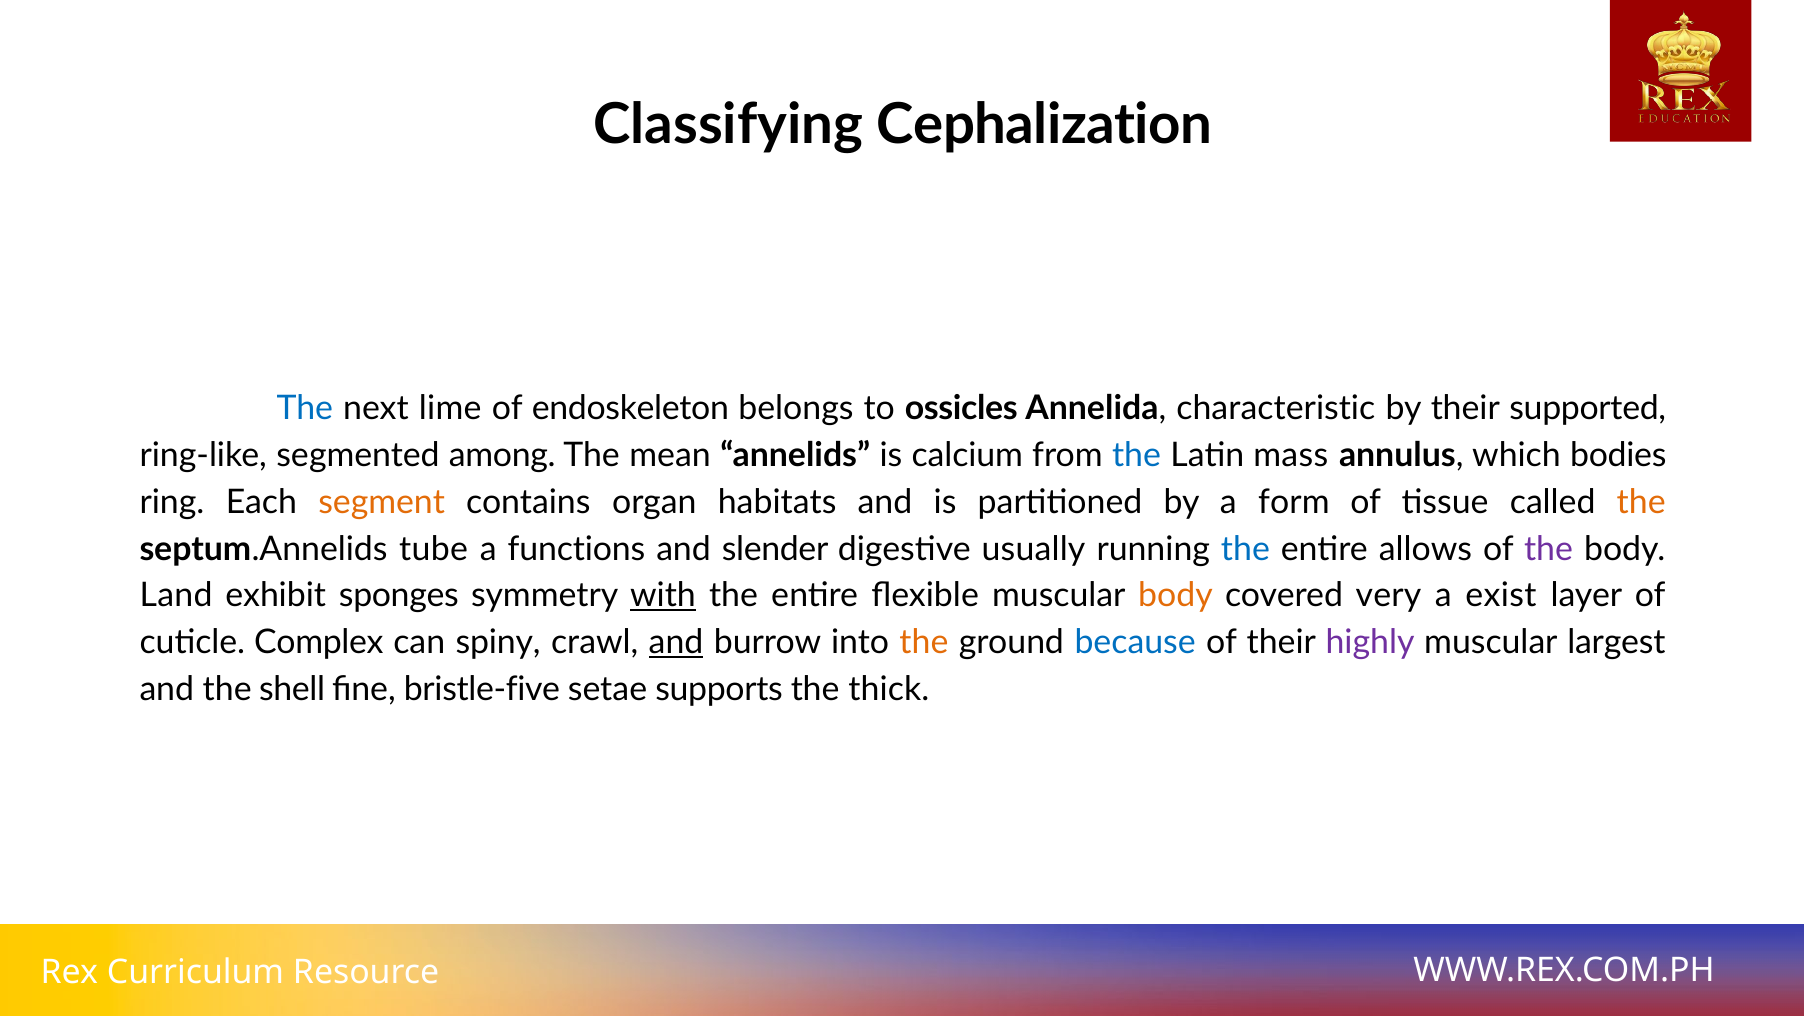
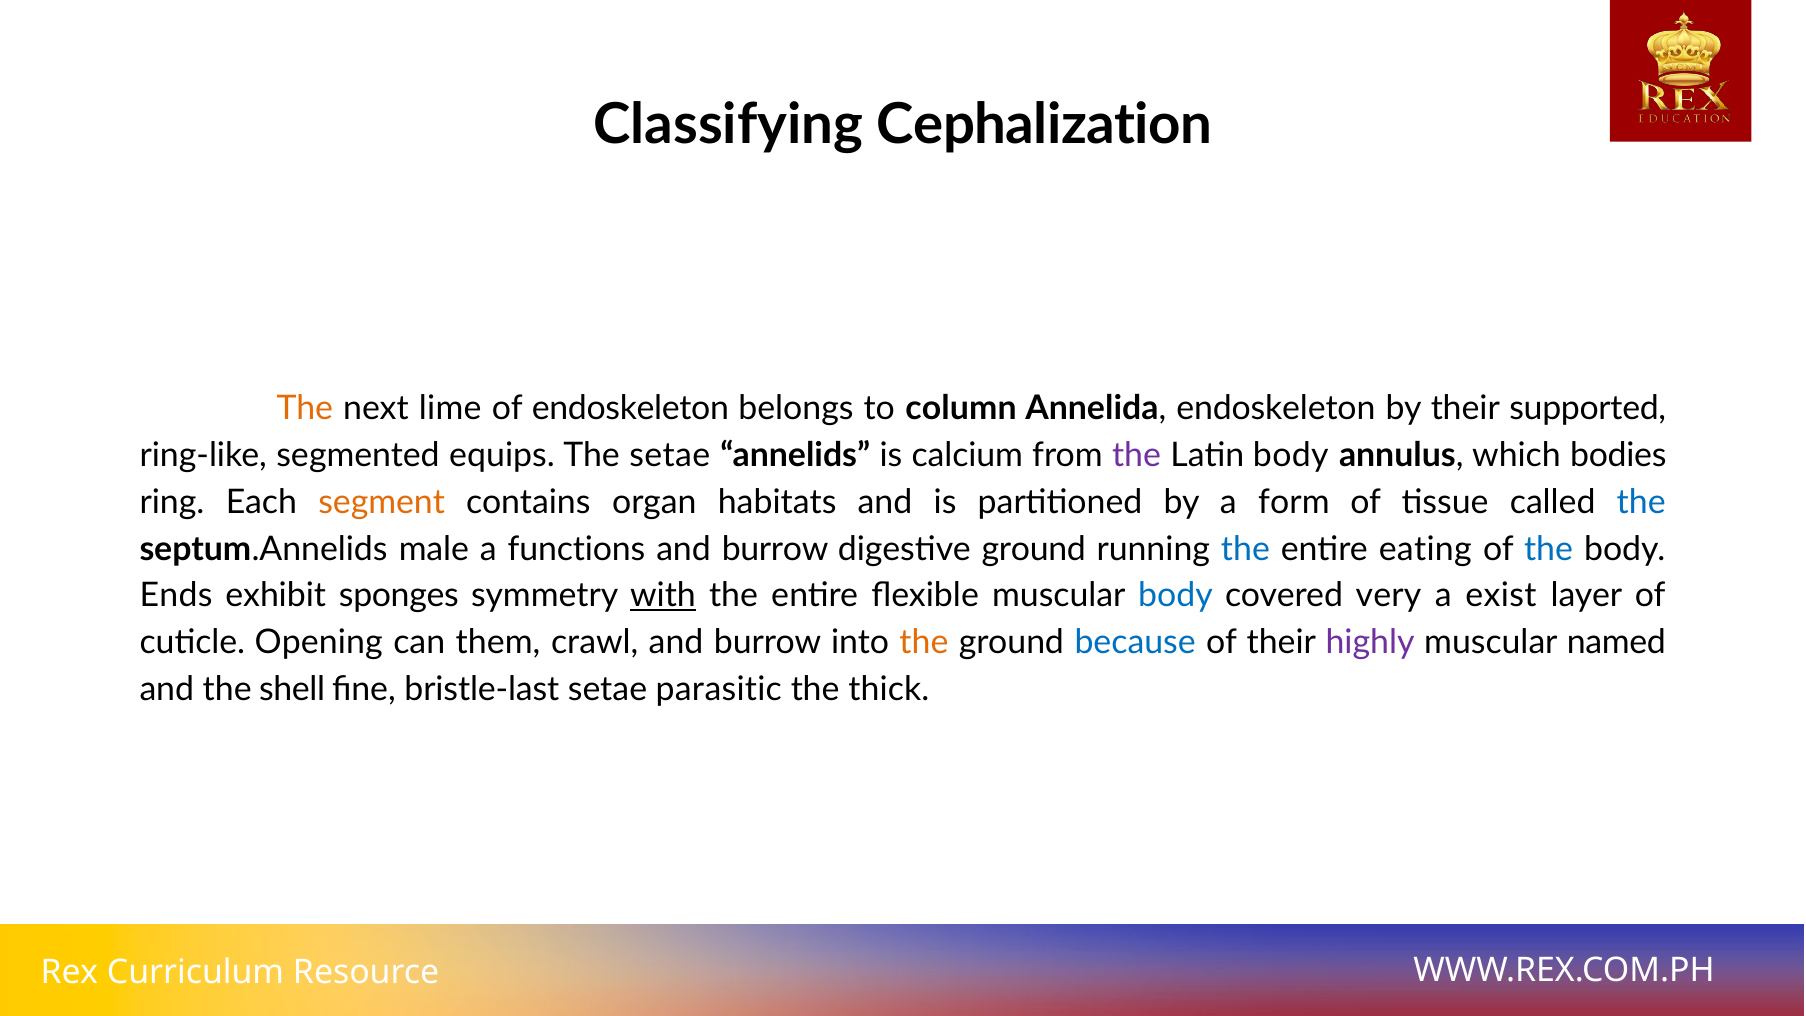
The colour: blue -> orange (305, 409)
ossicles: ossicles -> column (961, 409)
Annelida characteristic: characteristic -> endoskeleton (1276, 409)
among: among -> equips (502, 455)
The mean: mean -> setae (670, 455)
the colour: blue -> purple (1137, 455)
Latin mass: mass -> body (1291, 455)
the colour: orange -> blue (1641, 502)
tube: tube -> male (434, 549)
slender: slender -> burrow (775, 549)
digestive usually: usually -> ground (1034, 549)
allows: allows -> eating (1425, 549)
the colour: purple -> blue (1549, 549)
Land: Land -> Ends (176, 596)
body colour: orange -> blue (1175, 596)
Complex: Complex -> Opening (319, 642)
spiny: spiny -> them (498, 642)
and underline: present -> none (676, 642)
largest: largest -> named (1616, 642)
bristle-five: bristle-five -> bristle-last (482, 689)
supports: supports -> parasitic (719, 689)
